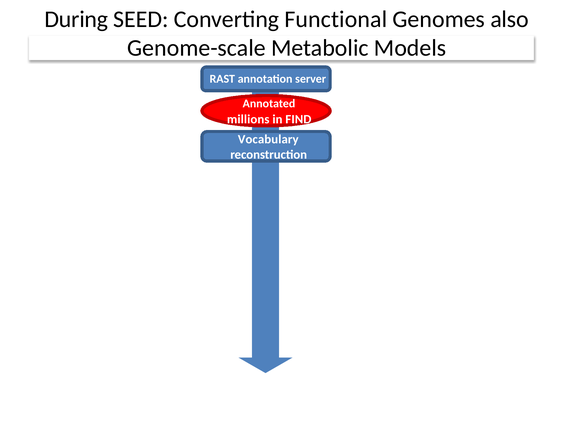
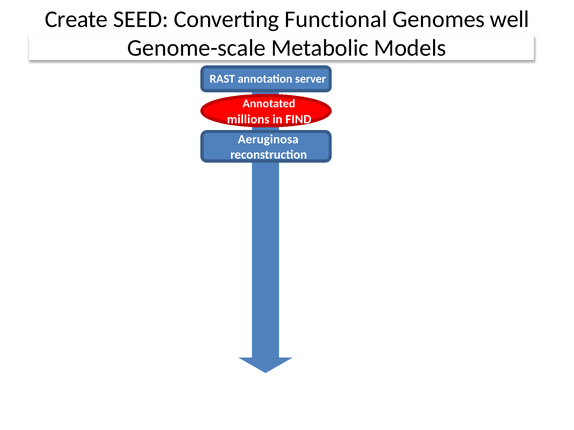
During: During -> Create (76, 19)
also: also -> well (510, 19)
Vocabulary: Vocabulary -> Aeruginosa (268, 140)
